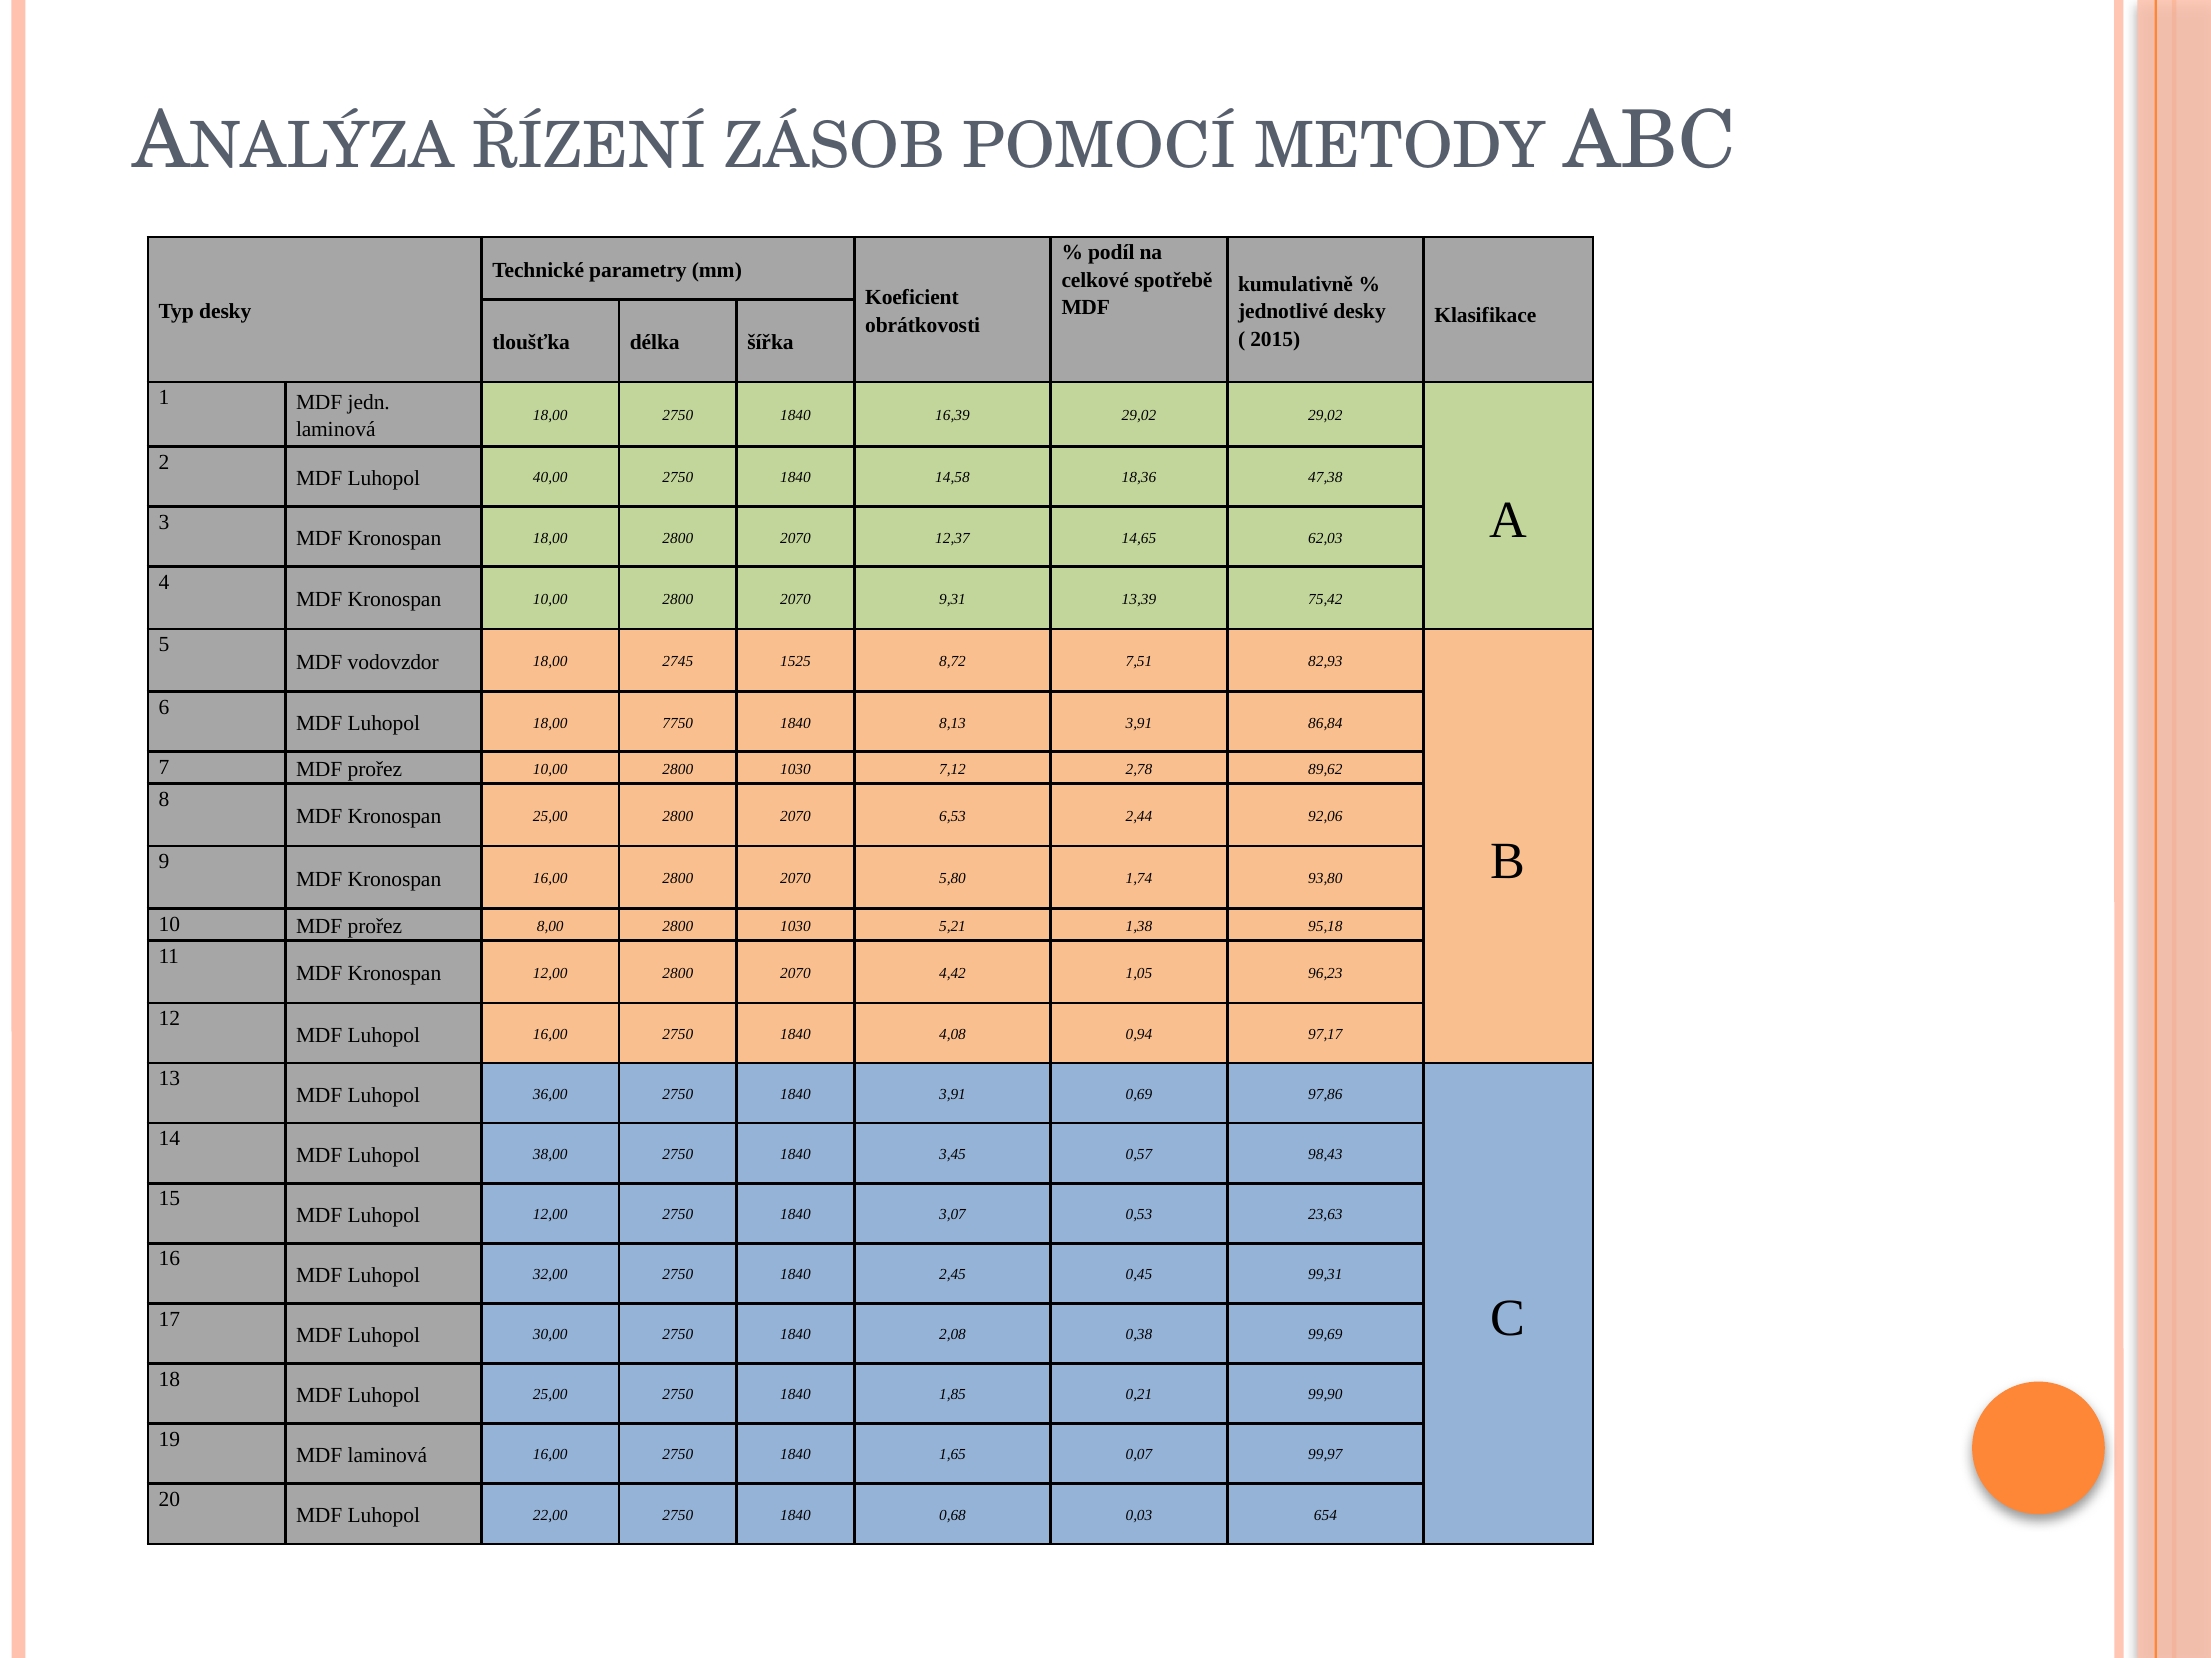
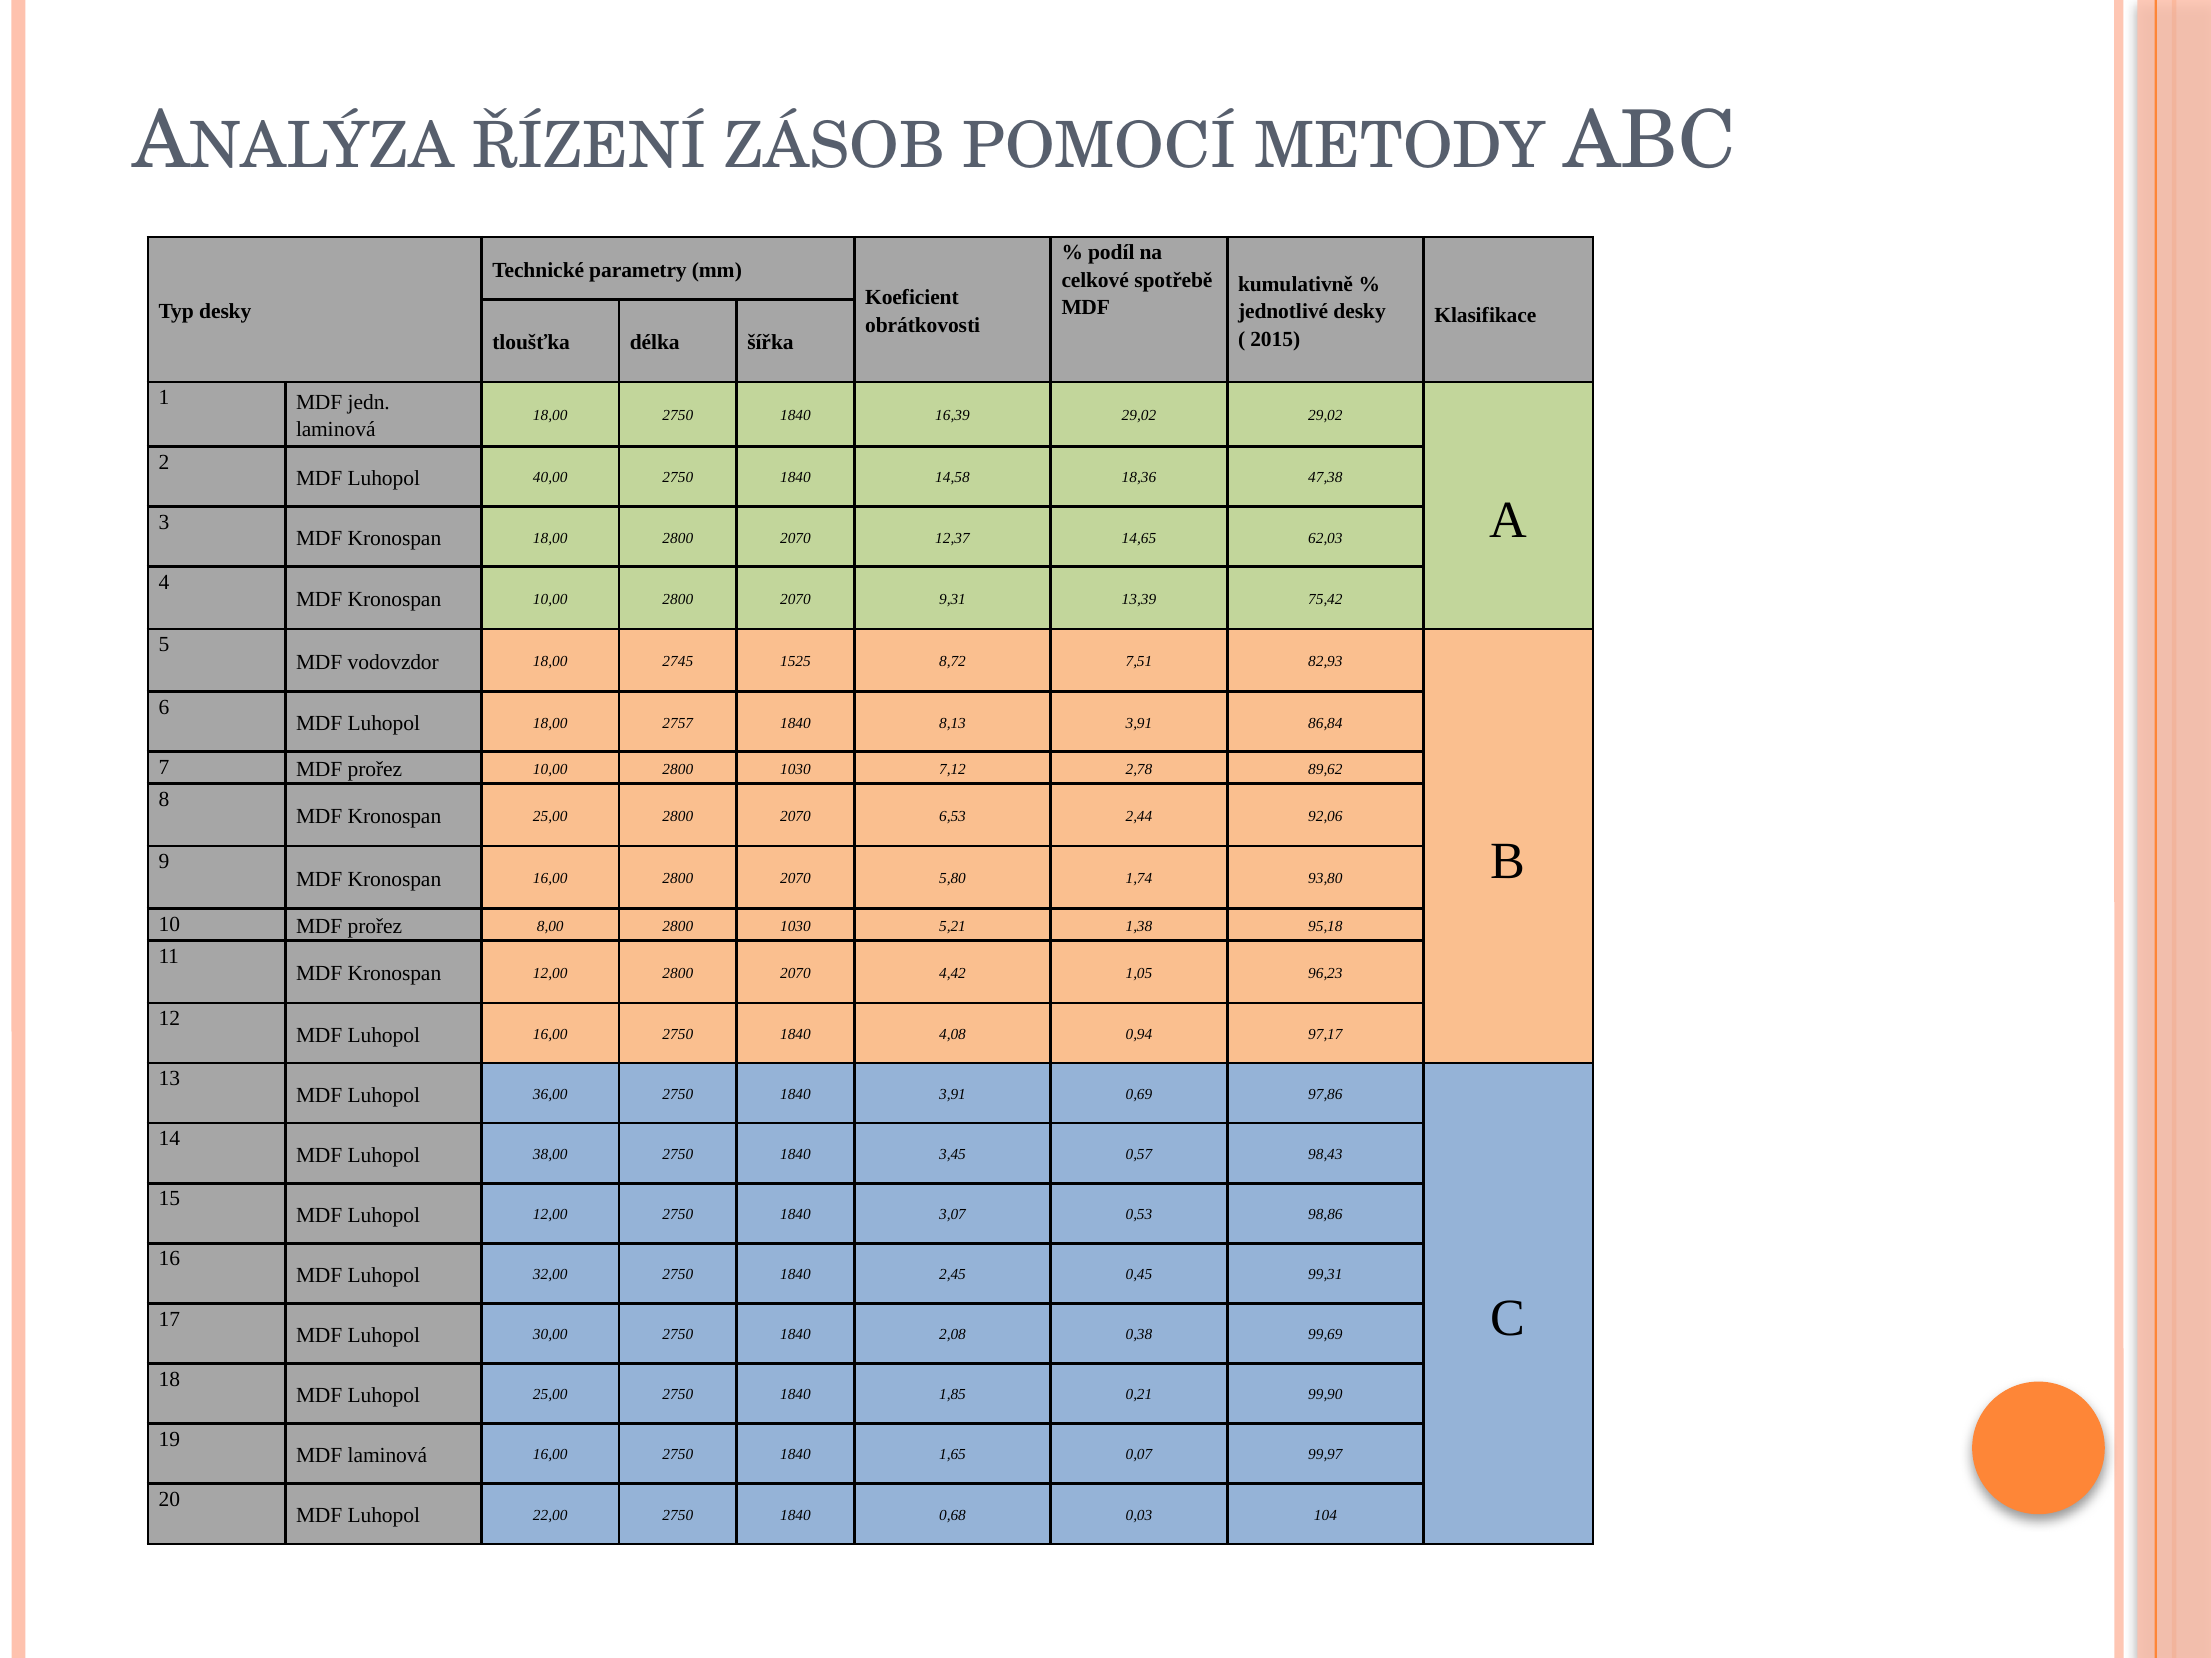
7750: 7750 -> 2757 (678, 723)
23,63: 23,63 -> 98,86 (1325, 1215)
654: 654 -> 104 (1325, 1515)
